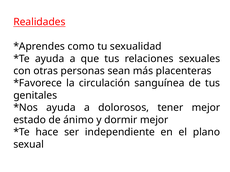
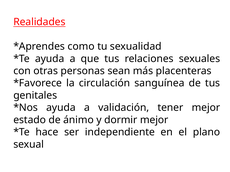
dolorosos: dolorosos -> validación (124, 108)
